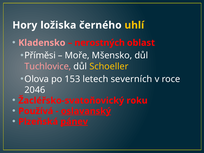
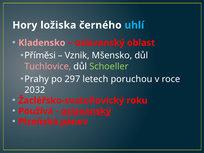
uhlí colour: yellow -> light blue (134, 25)
nerostných: nerostných -> oslavanský (100, 43)
Moře: Moře -> Vznik (77, 55)
Schoeller colour: yellow -> light green (109, 66)
Olova: Olova -> Prahy (37, 79)
153: 153 -> 297 (72, 79)
severních: severních -> poruchou (132, 79)
2046: 2046 -> 2032 (35, 90)
pánev underline: present -> none (74, 122)
